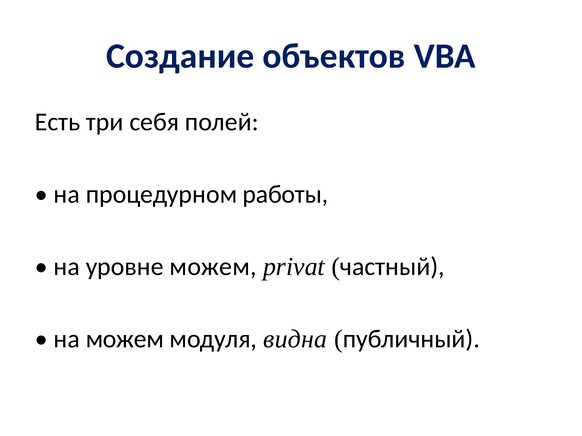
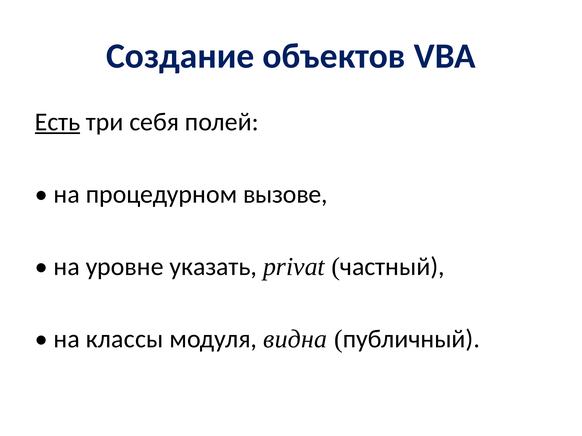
Есть underline: none -> present (58, 122)
работы: работы -> вызове (285, 195)
уровне можем: можем -> указать (213, 267)
на можем: можем -> классы (125, 339)
